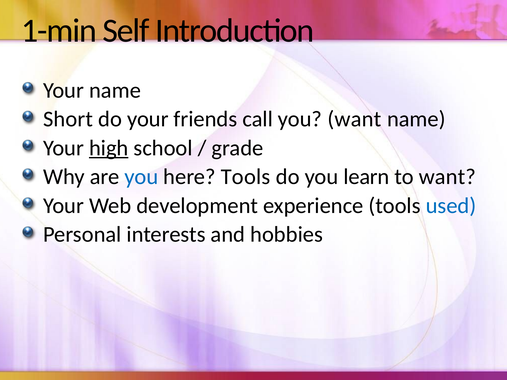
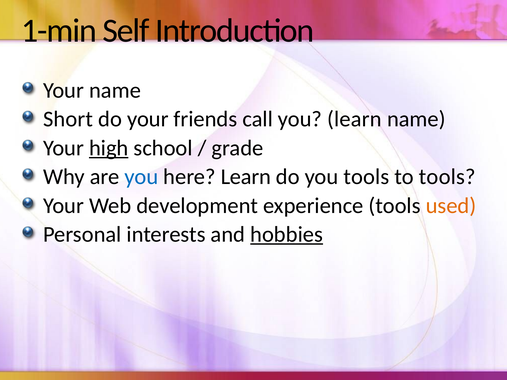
you want: want -> learn (354, 119)
here Tools: Tools -> Learn (246, 177)
you learn: learn -> tools (366, 177)
to want: want -> tools (447, 177)
used colour: blue -> orange (451, 206)
hobbies underline: none -> present (287, 235)
